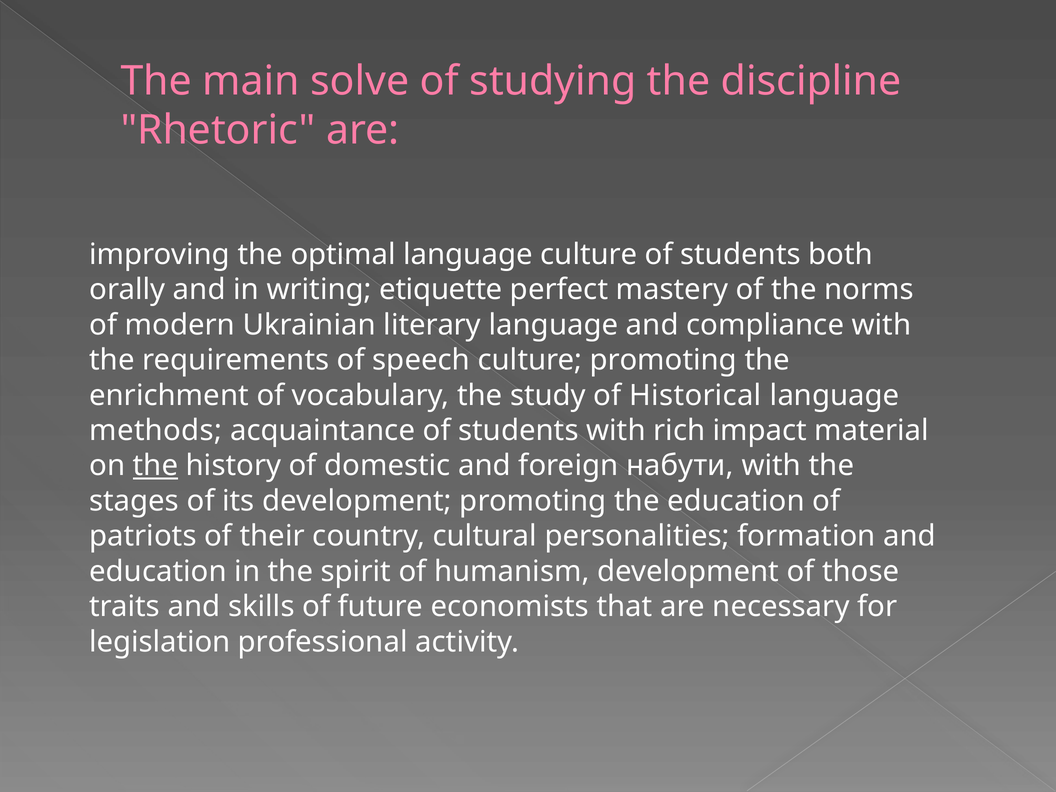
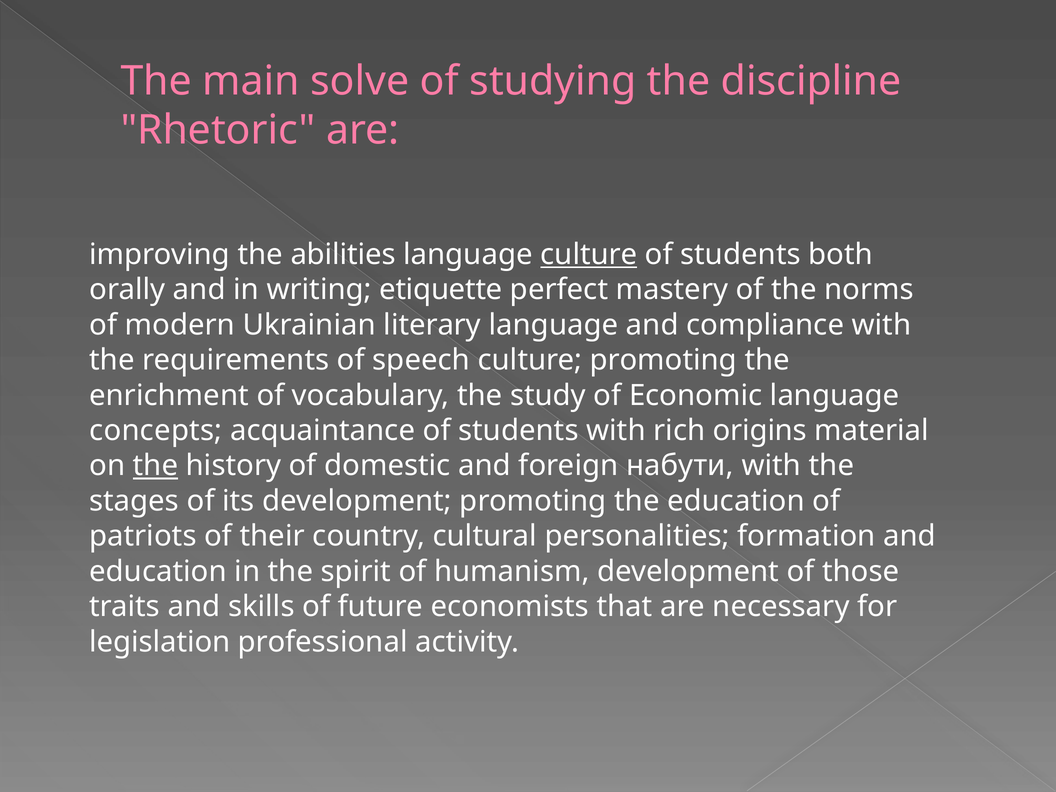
optimal: optimal -> abilities (343, 255)
culture underline: none -> present (589, 255)
Historical: Historical -> Economic (696, 395)
methods: methods -> concepts (156, 431)
impact: impact -> origins (760, 431)
